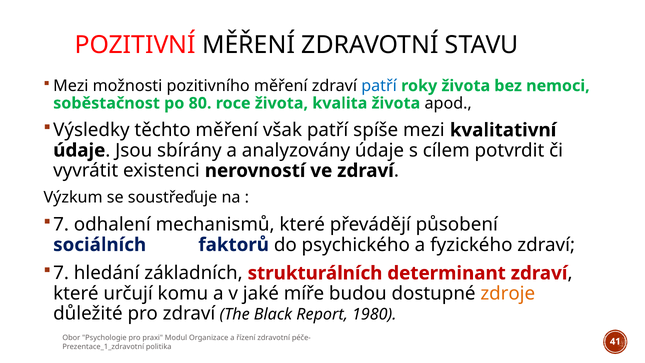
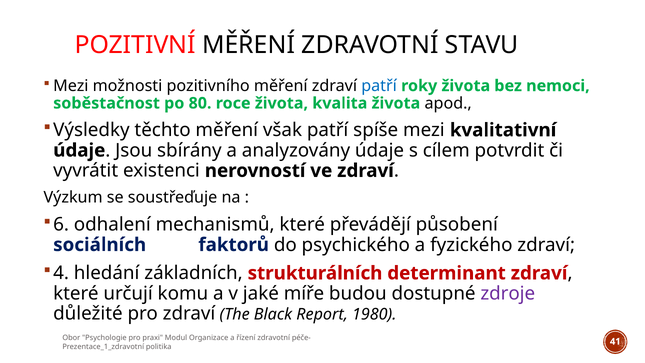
7: 7 -> 6 (61, 224)
7: 7 -> 4 (61, 273)
zdroje colour: orange -> purple (508, 293)
